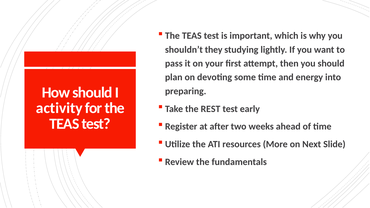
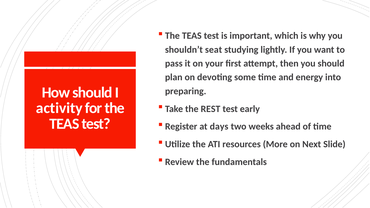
they: they -> seat (214, 50)
after: after -> days (219, 127)
